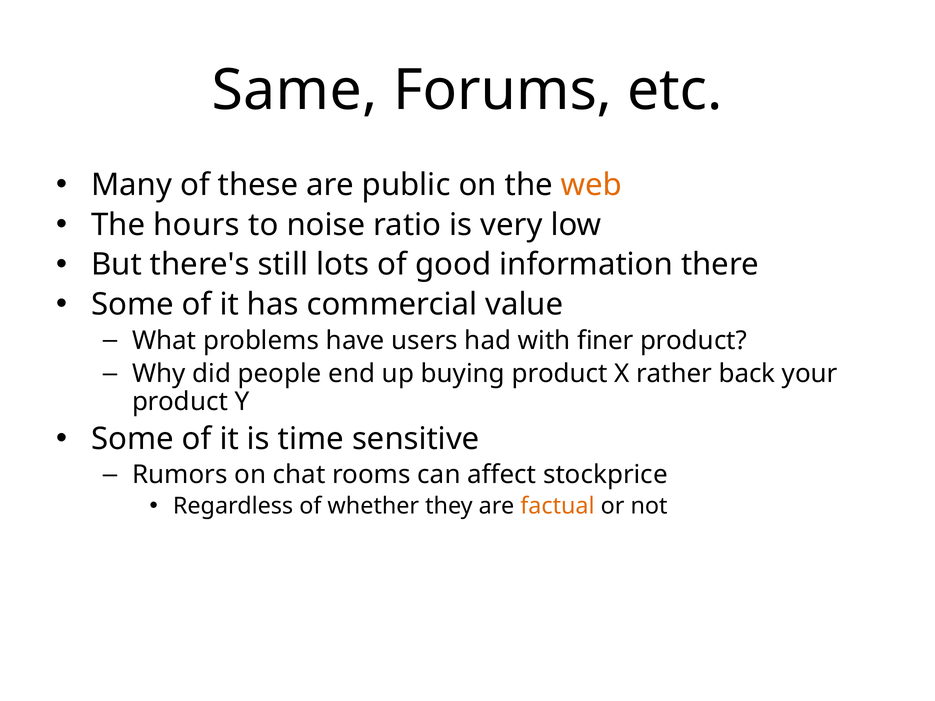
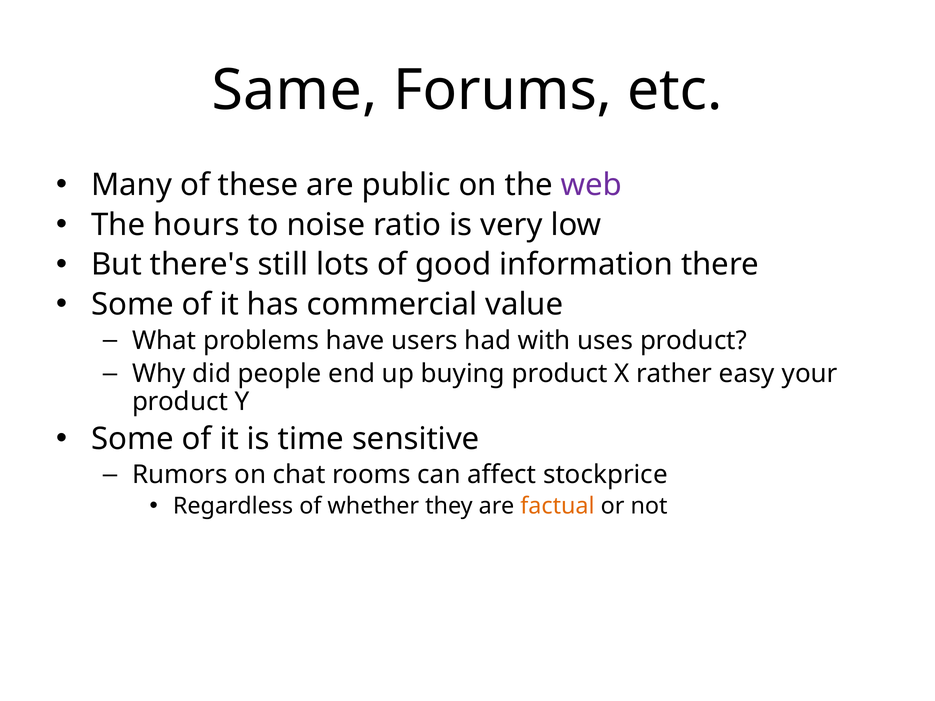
web colour: orange -> purple (592, 185)
finer: finer -> uses (605, 341)
back: back -> easy (747, 374)
